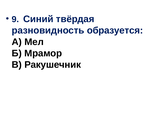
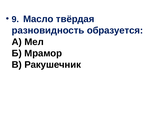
Синий: Синий -> Масло (38, 19)
